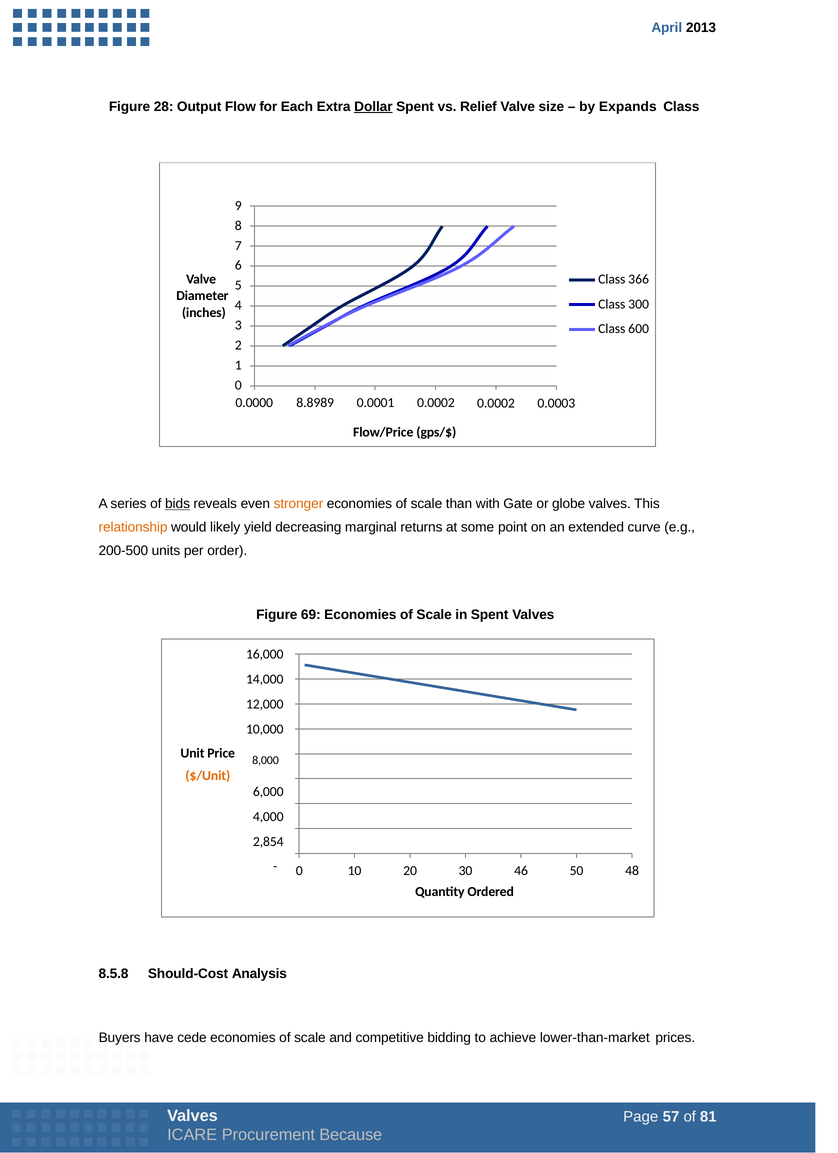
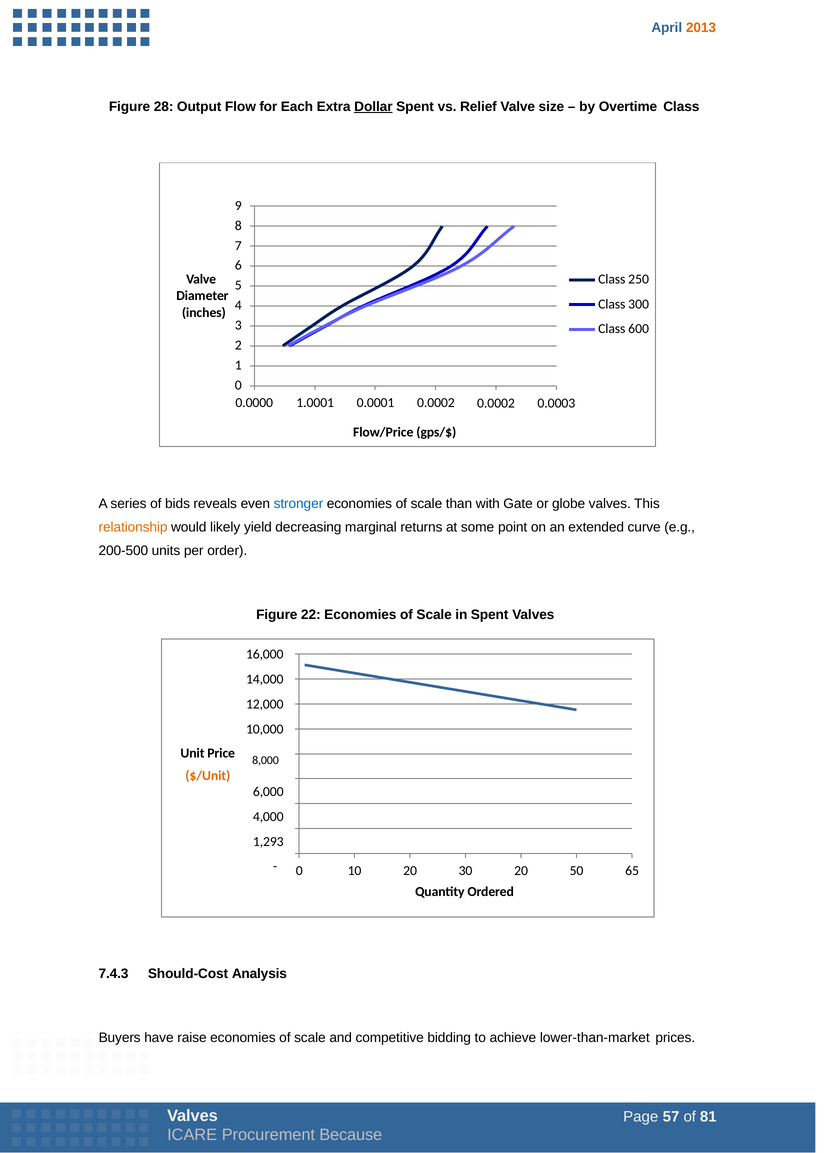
2013 colour: black -> orange (701, 28)
Expands: Expands -> Overtime (628, 107)
366: 366 -> 250 (639, 279)
8.8989: 8.8989 -> 1.0001 (315, 403)
bids underline: present -> none (178, 504)
stronger colour: orange -> blue (298, 504)
69: 69 -> 22 (311, 615)
2,854: 2,854 -> 1,293 (268, 842)
30 46: 46 -> 20 (521, 871)
48: 48 -> 65 (632, 871)
8.5.8: 8.5.8 -> 7.4.3 (113, 974)
cede: cede -> raise (192, 1037)
